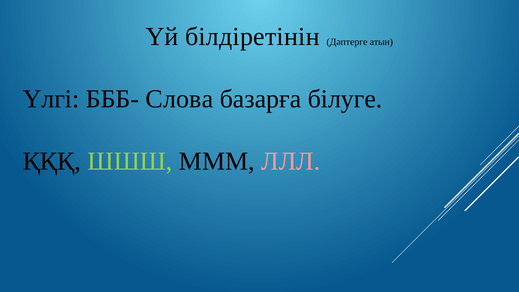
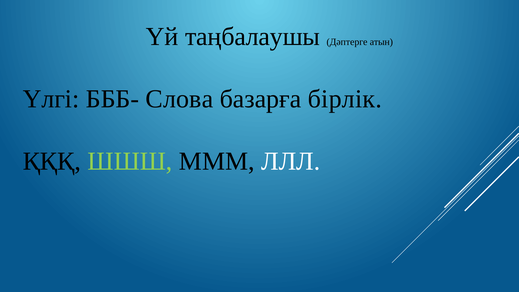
білдіретінін: білдіретінін -> таңбалаушы (253, 37)
білуге: білуге -> бірлік (345, 99)
ЛЛЛ colour: pink -> white (291, 161)
